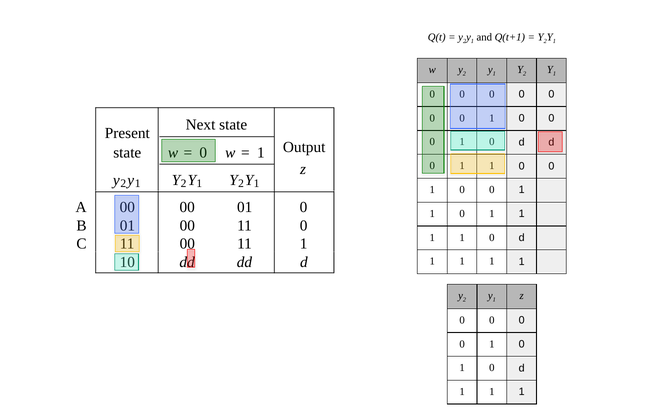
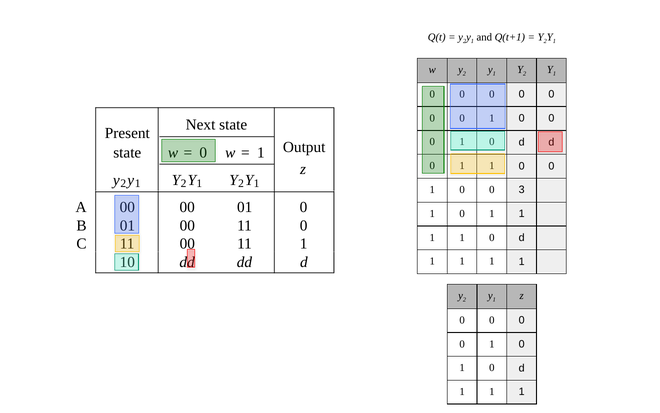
1: 1 -> 3 (522, 190)
